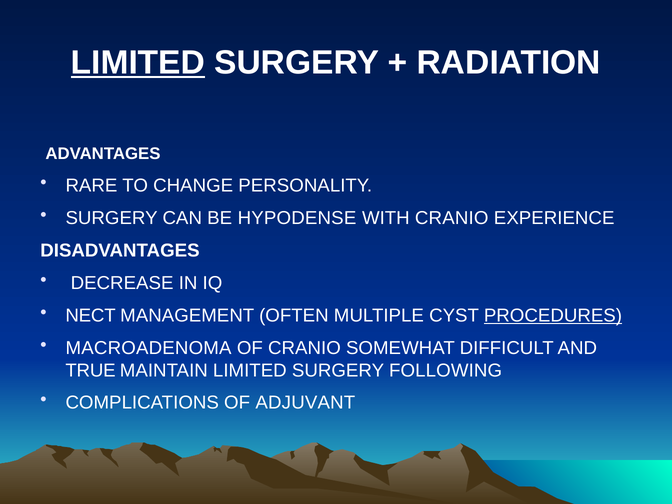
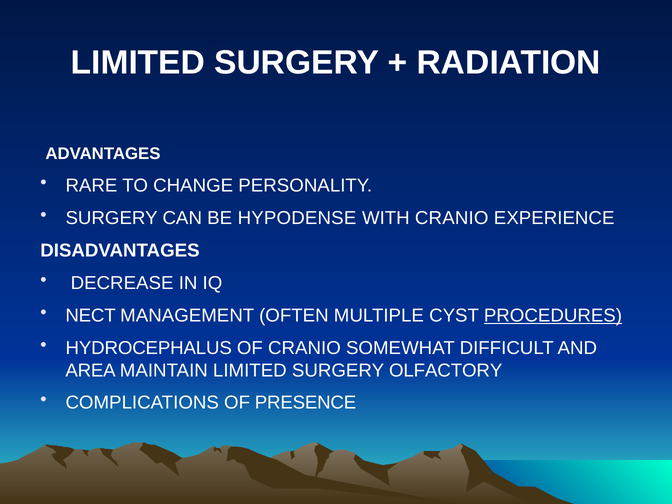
LIMITED underline: present -> none (138, 63)
MACROADENOMA: MACROADENOMA -> HYDROCEPHALUS (149, 348)
TRUE: TRUE -> AREA (91, 370)
FOLLOWING: FOLLOWING -> OLFACTORY (446, 370)
ADJUVANT: ADJUVANT -> PRESENCE (306, 403)
